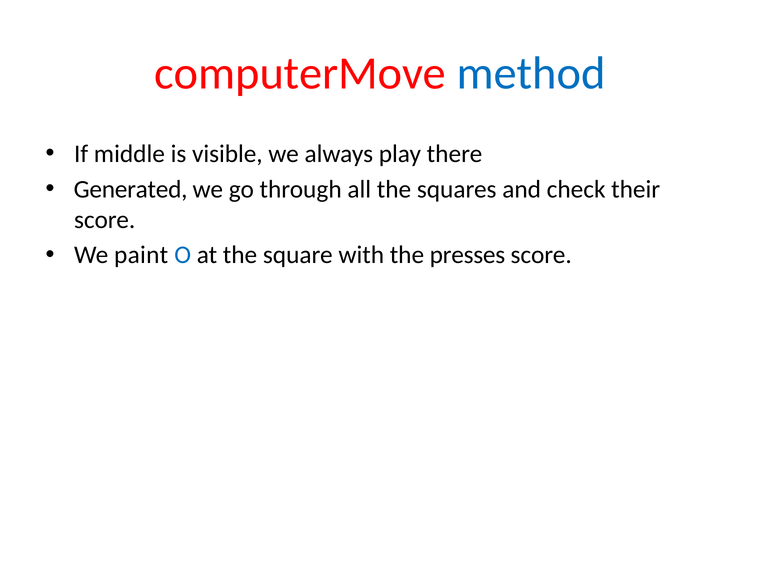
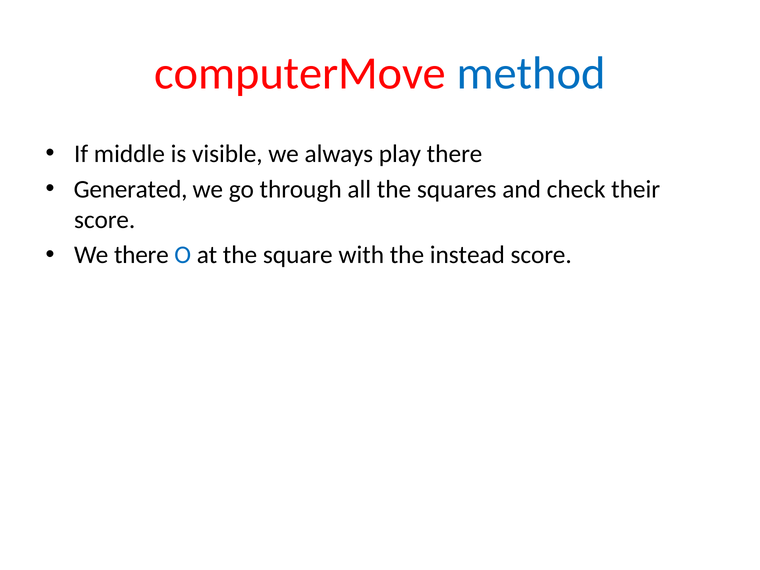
We paint: paint -> there (141, 255)
presses: presses -> instead (467, 255)
